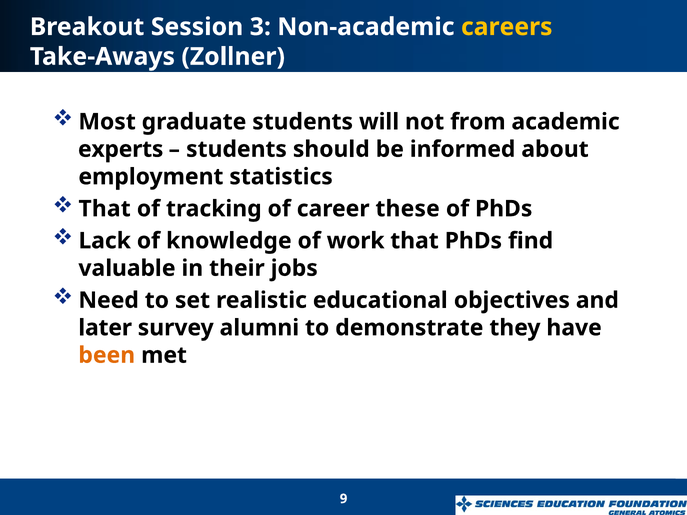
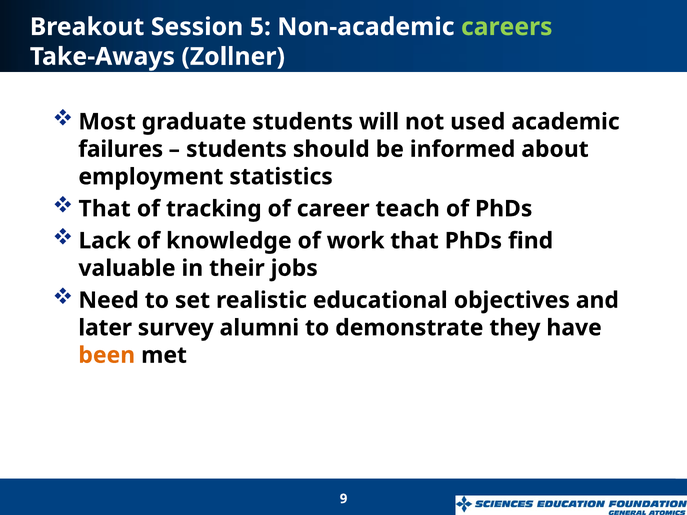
3: 3 -> 5 (260, 27)
careers colour: yellow -> light green (507, 27)
from: from -> used (478, 122)
experts: experts -> failures (121, 149)
these: these -> teach (408, 209)
